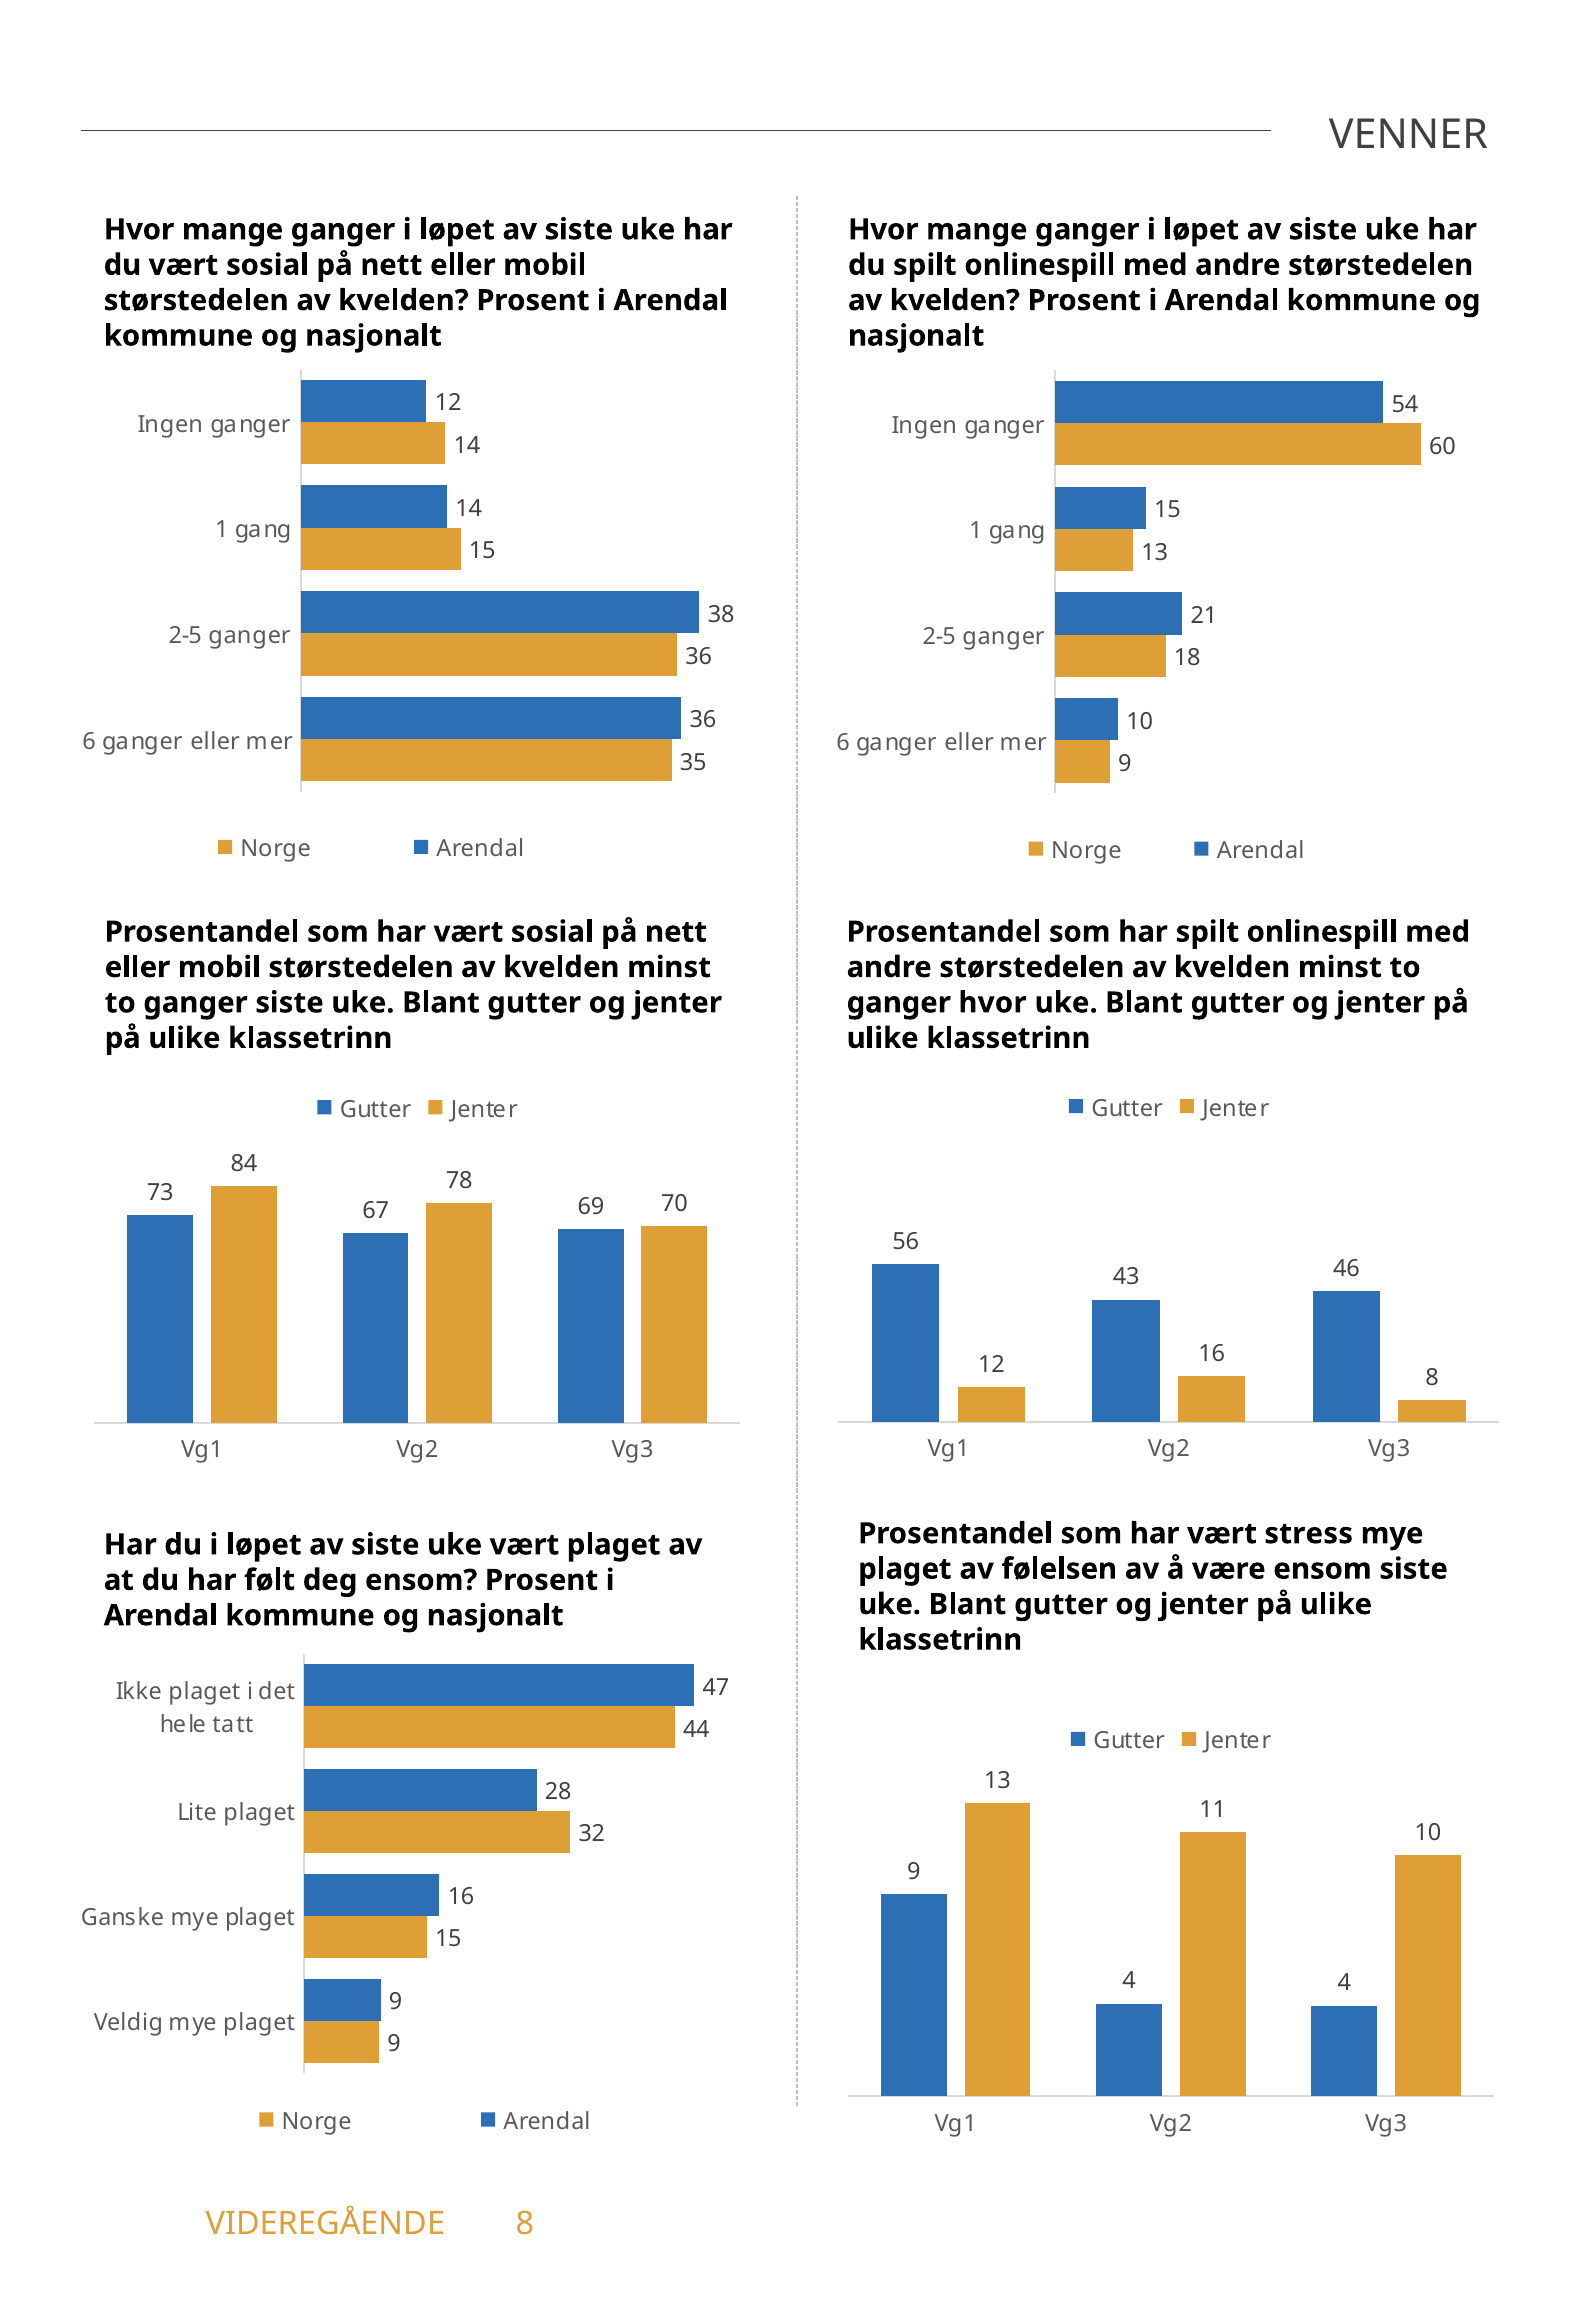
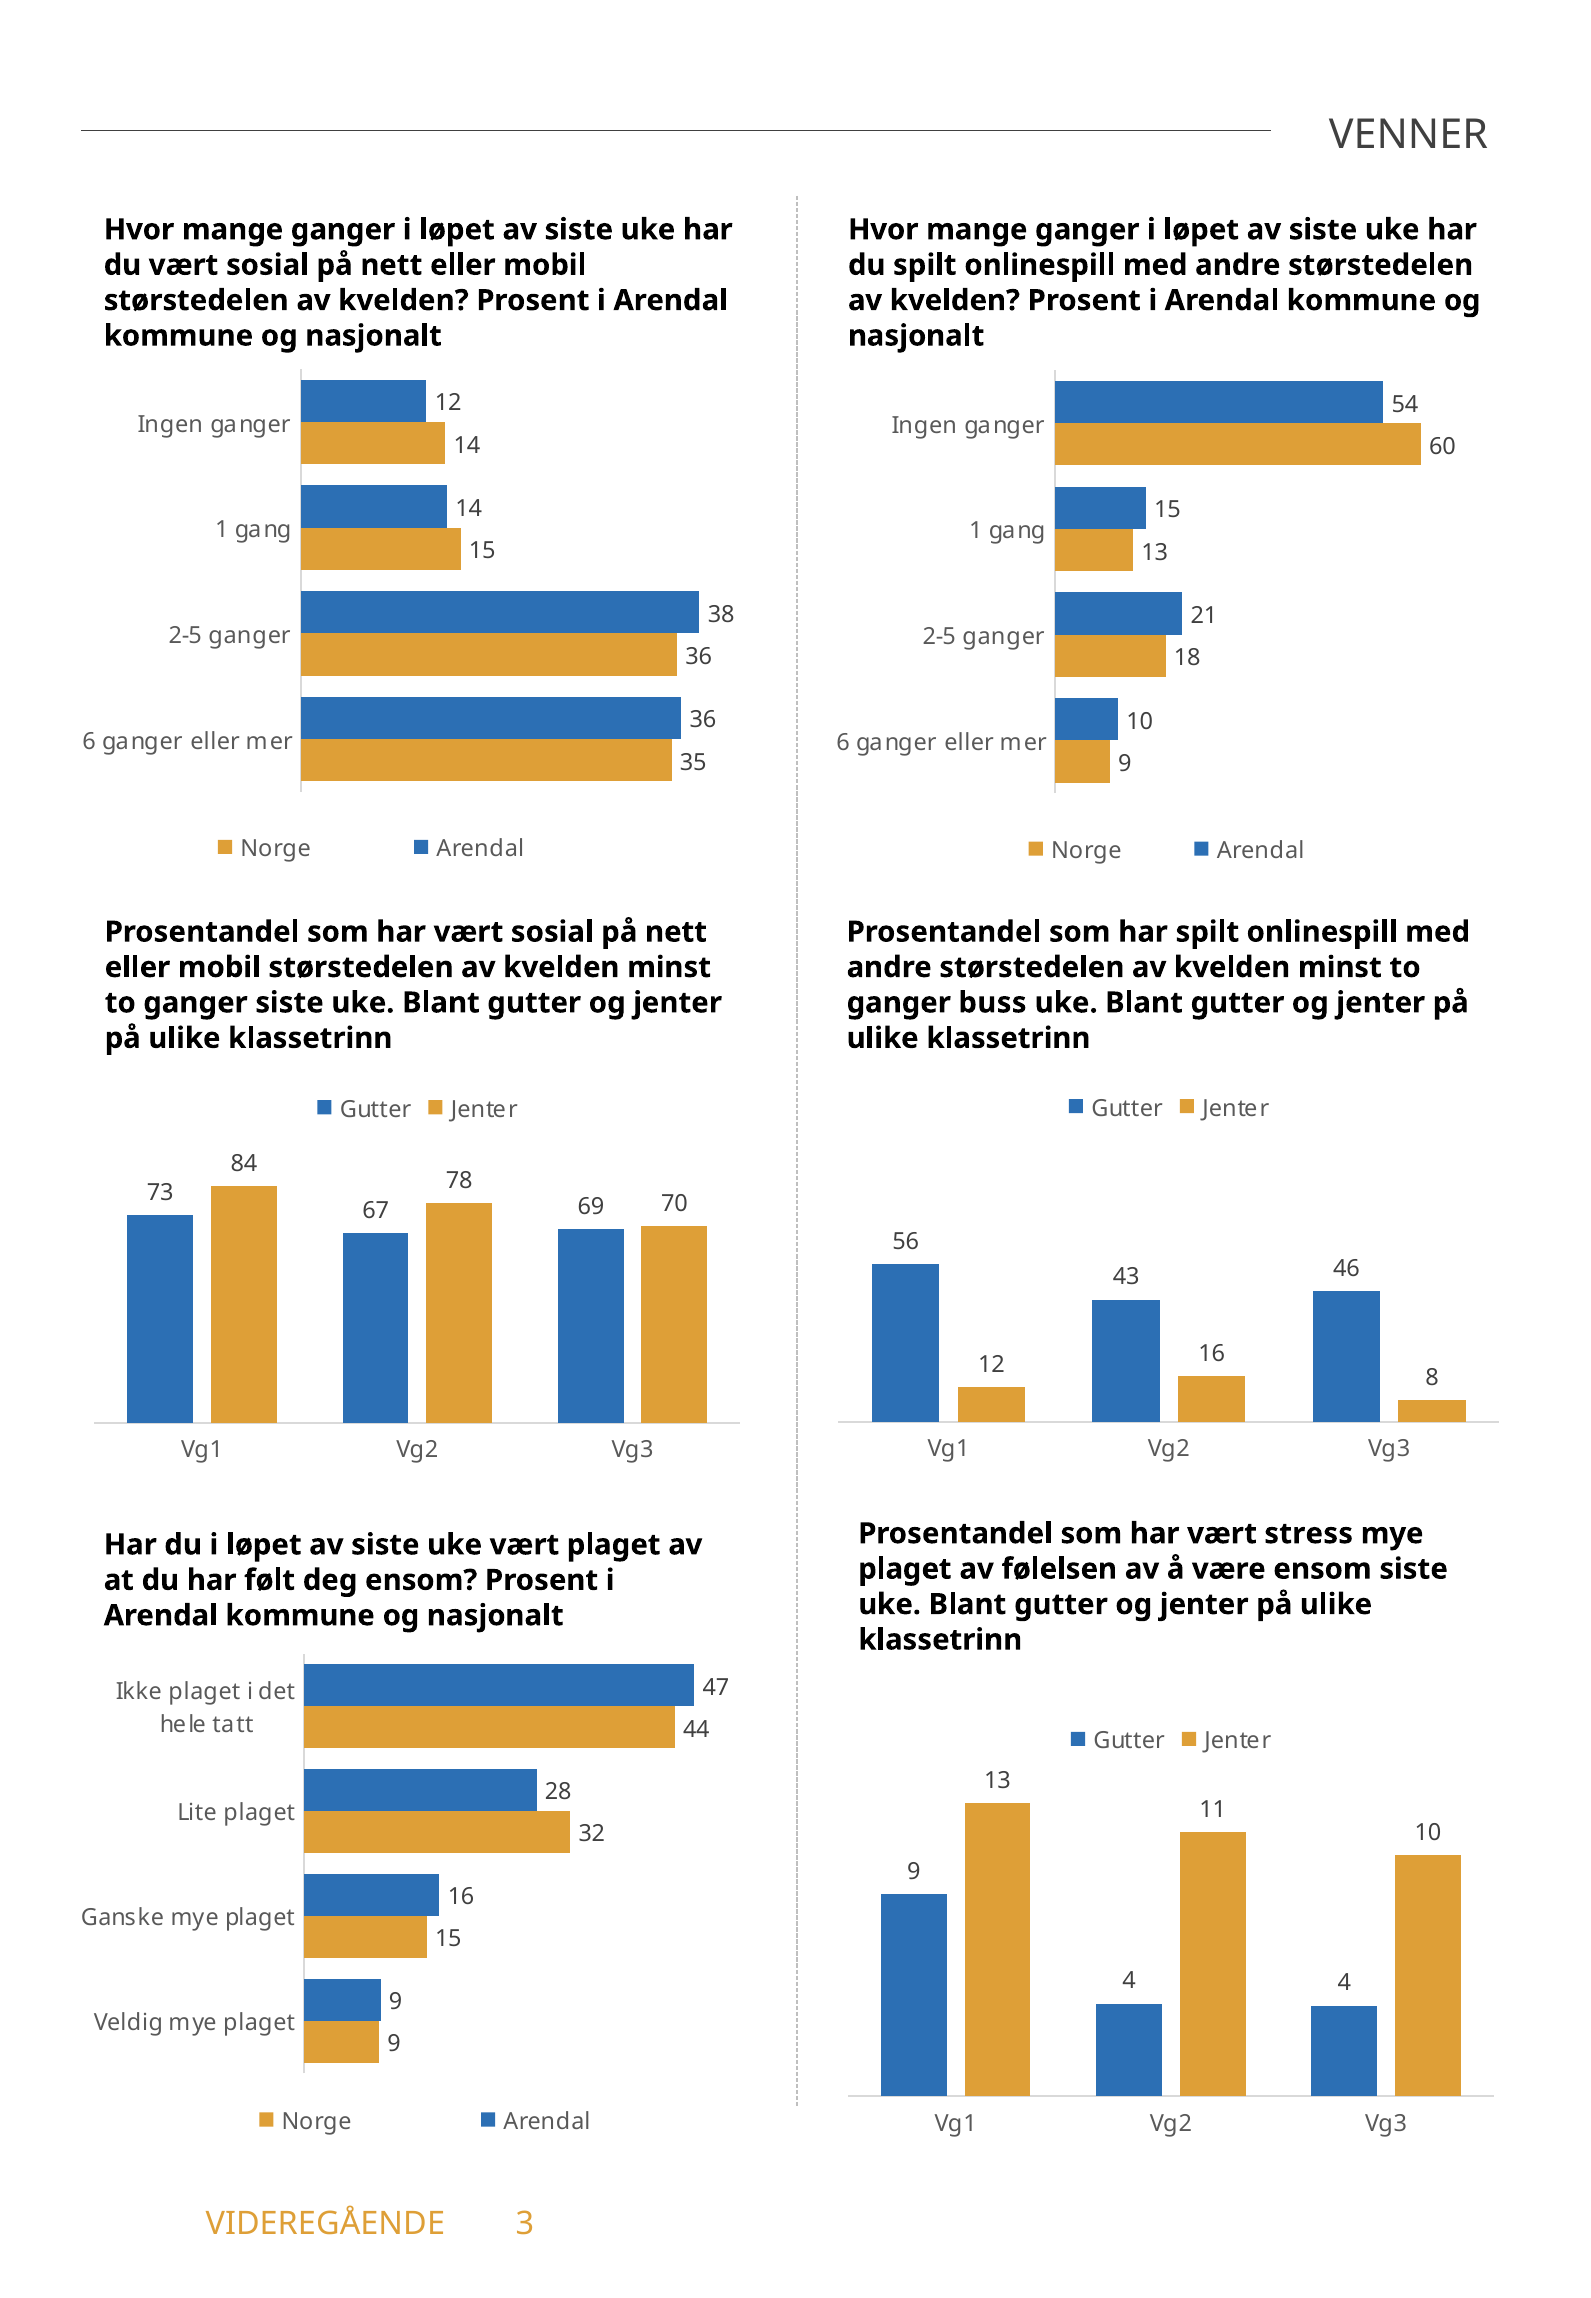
ganger hvor: hvor -> buss (992, 1003)
VIDEREGÅENDE 8: 8 -> 3 (525, 2223)
